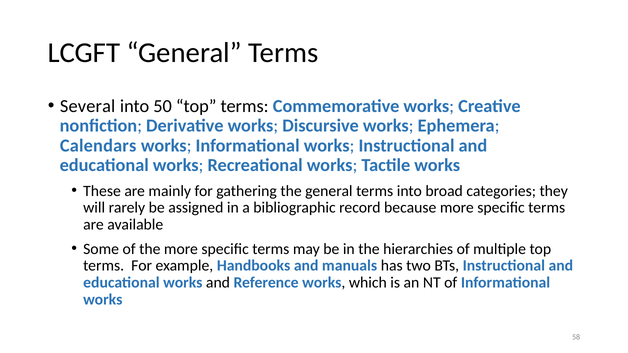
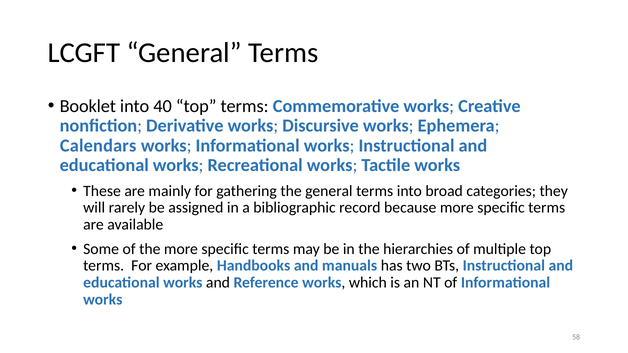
Several: Several -> Booklet (88, 106)
50: 50 -> 40 (163, 106)
